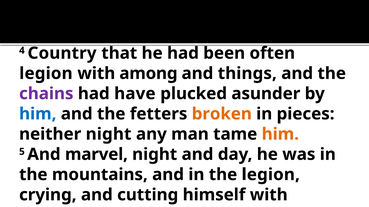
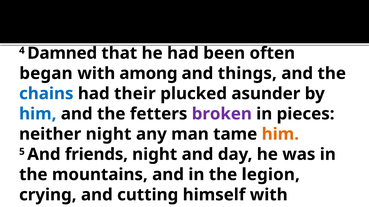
Country: Country -> Damned (62, 53)
legion: legion -> began (46, 74)
chains colour: purple -> blue (46, 94)
have: have -> their (135, 94)
broken colour: orange -> purple (222, 114)
marvel: marvel -> friends (96, 155)
